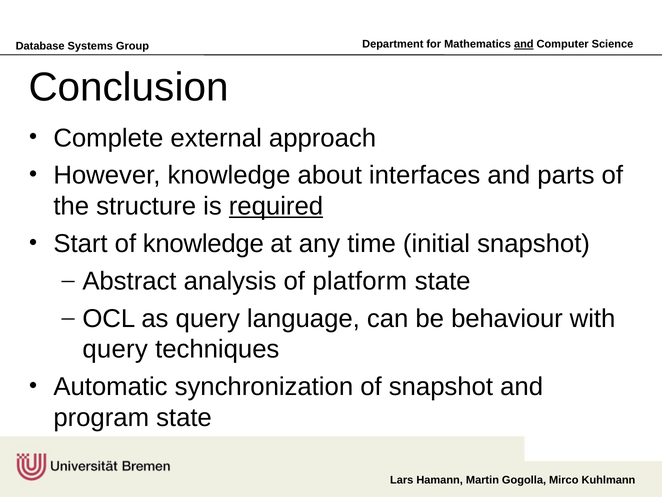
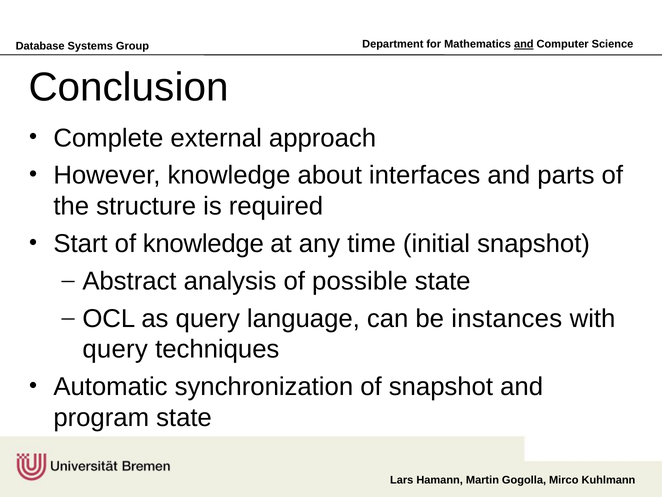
required underline: present -> none (276, 206)
platform: platform -> possible (360, 281)
behaviour: behaviour -> instances (507, 318)
